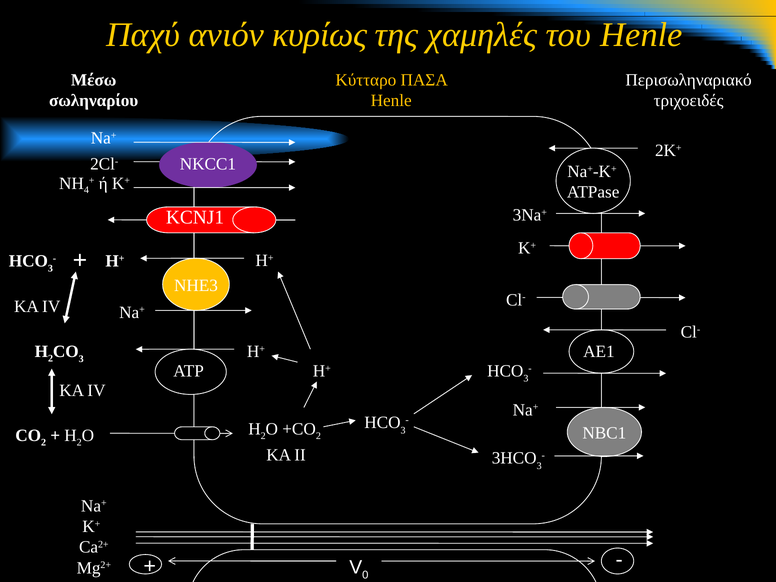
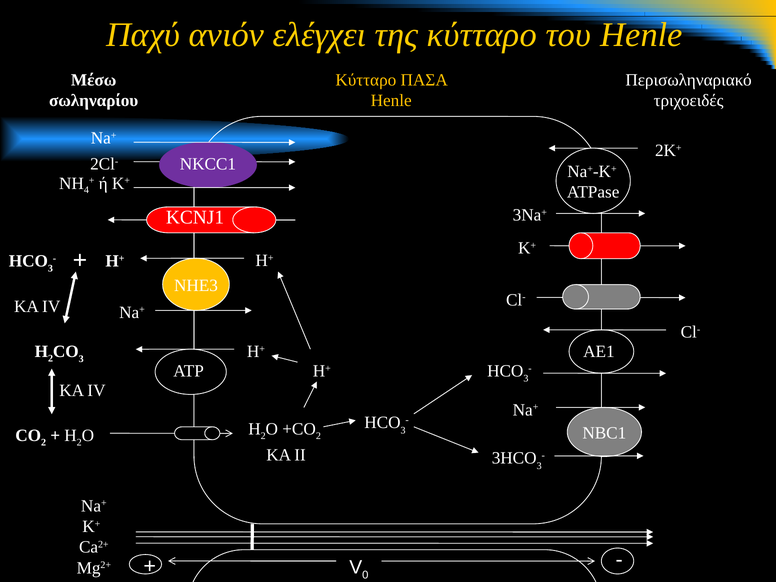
κυρίως: κυρίως -> ελέγχει (320, 35)
της χαμηλές: χαμηλές -> κύτταρο (482, 35)
